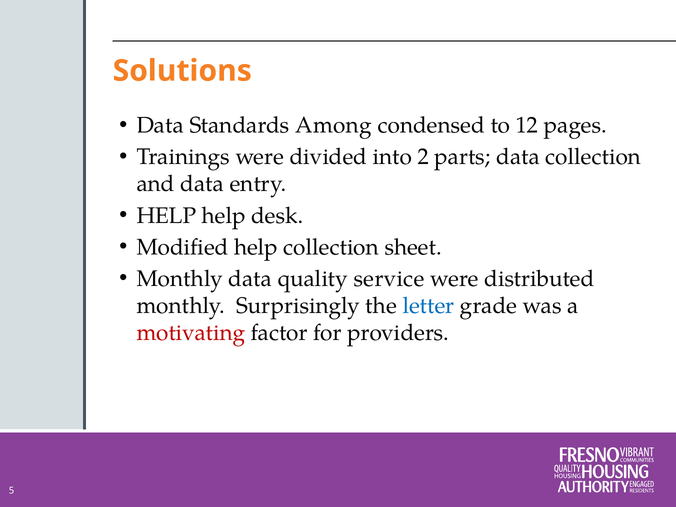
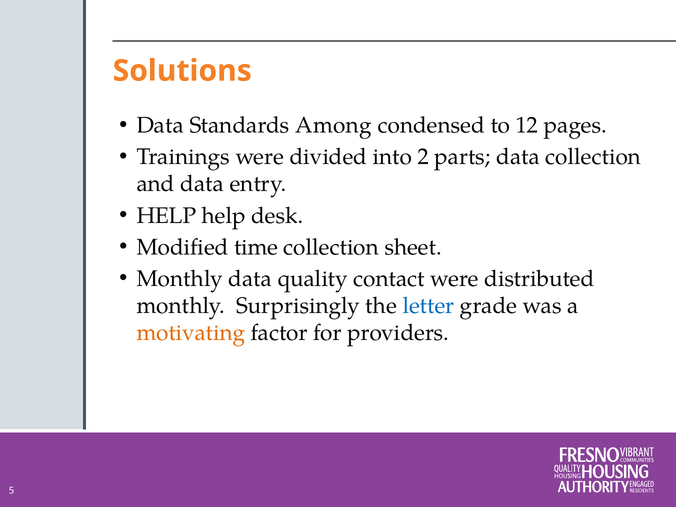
Modified help: help -> time (256, 247)
service: service -> contact (389, 279)
motivating colour: red -> orange (191, 333)
